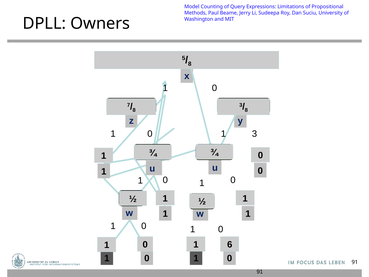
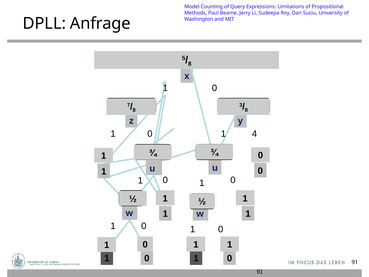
Owners: Owners -> Anfrage (100, 23)
3: 3 -> 4 (254, 134)
6: 6 -> 1 (230, 244)
